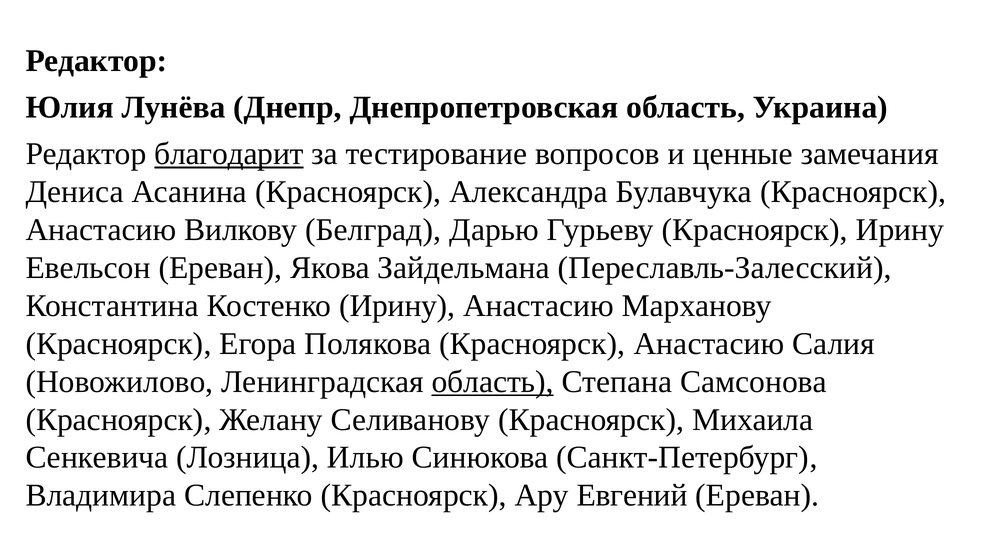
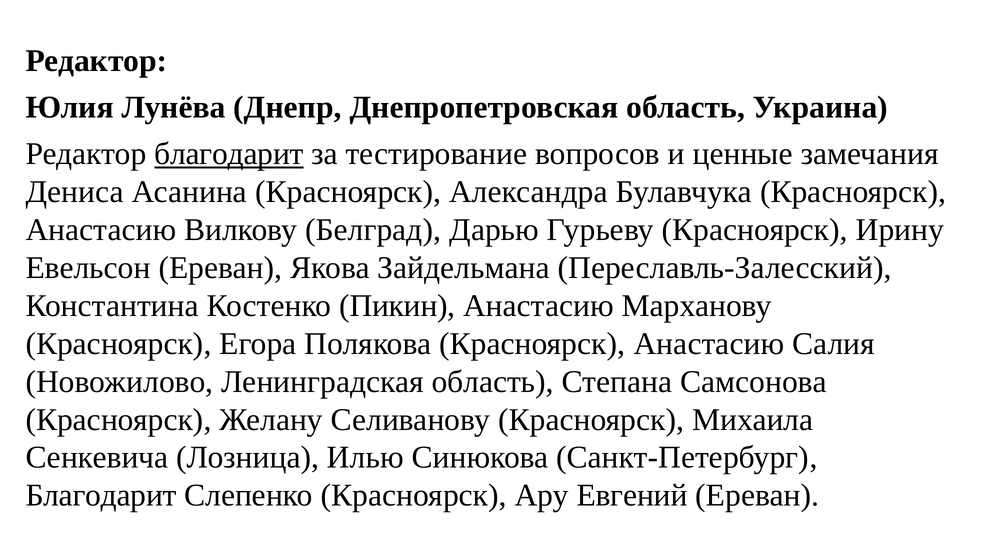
Костенко Ирину: Ирину -> Пикин (397, 306)
область underline: present -> none (493, 382)
Владимира: Владимира -> Благодарит (101, 496)
